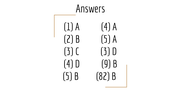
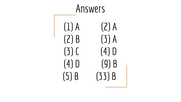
1 A 4: 4 -> 2 (106, 27)
2 B 5: 5 -> 3 (106, 39)
C 3: 3 -> 4 (105, 52)
82: 82 -> 33 (103, 76)
